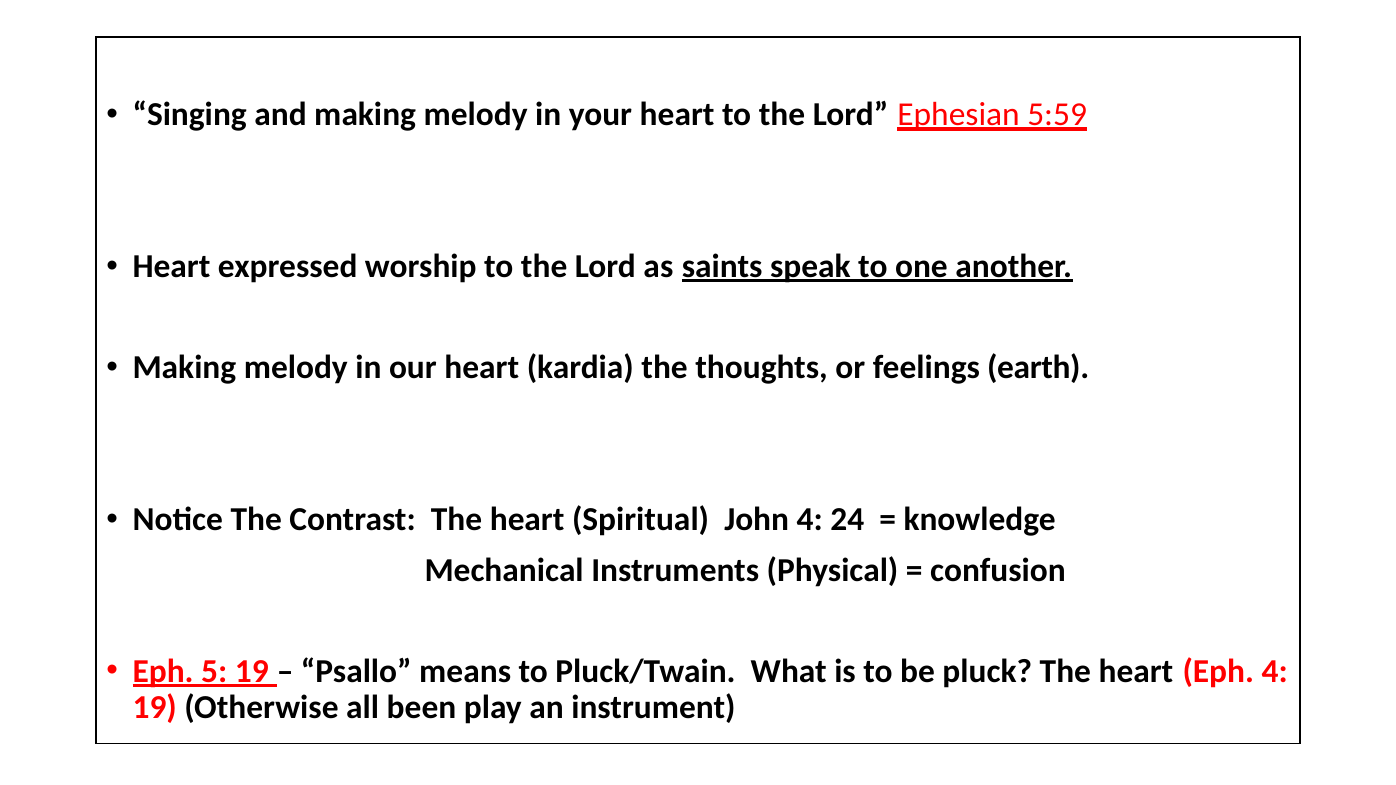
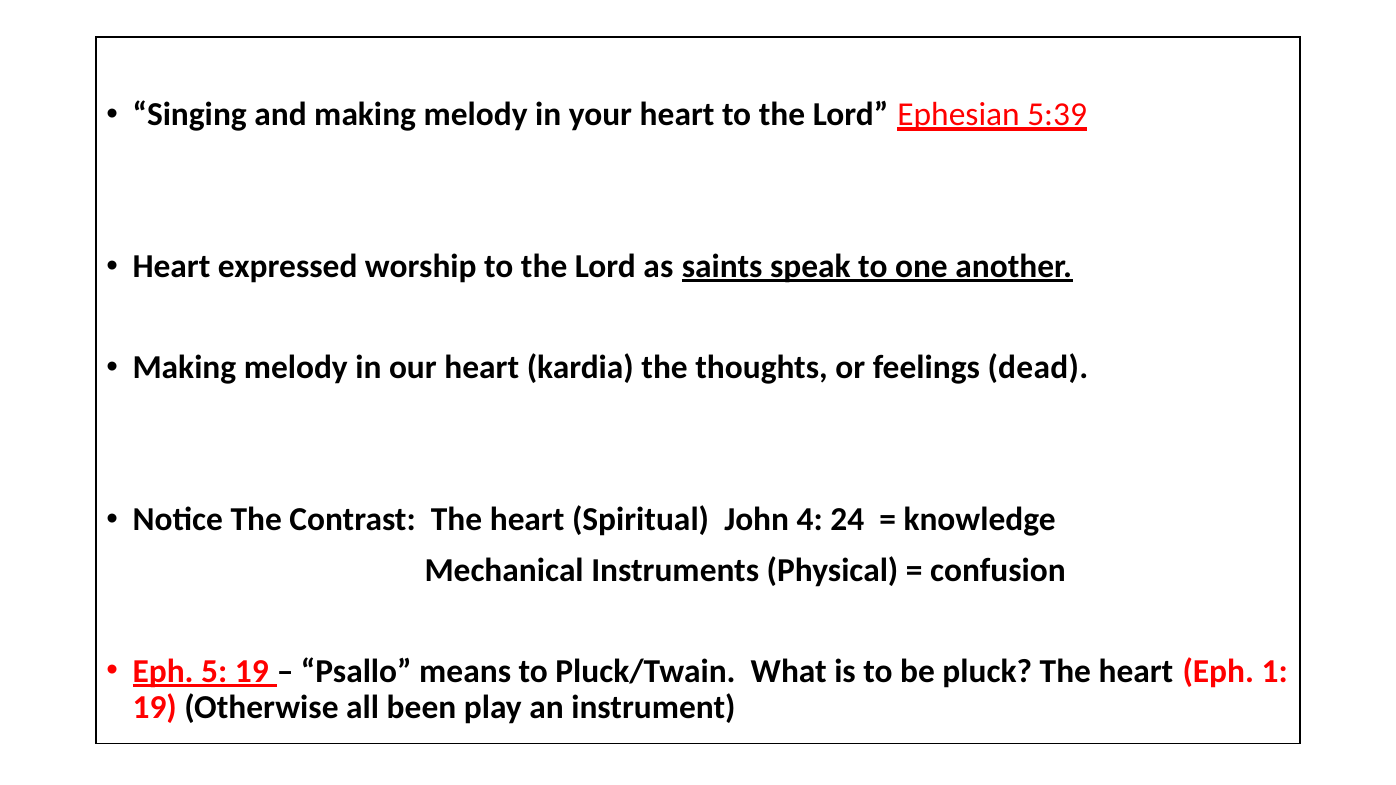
5:59: 5:59 -> 5:39 (1057, 115)
earth: earth -> dead (1038, 368)
Eph 4: 4 -> 1 (1275, 672)
